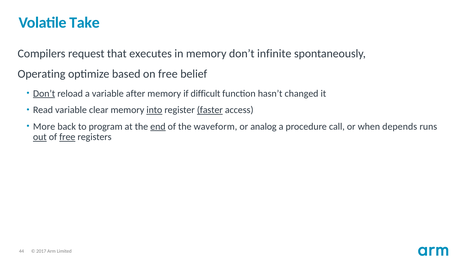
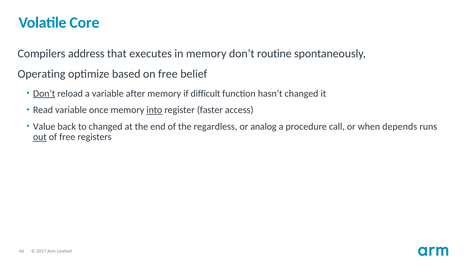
Take: Take -> Core (84, 23)
request: request -> address (86, 53)
infinite: infinite -> routine (274, 53)
clear: clear -> once (99, 110)
faster underline: present -> none (210, 110)
More: More -> Value (44, 126)
to program: program -> changed (106, 126)
end underline: present -> none (158, 126)
waveform: waveform -> regardless (216, 126)
free underline: present -> none (67, 137)
